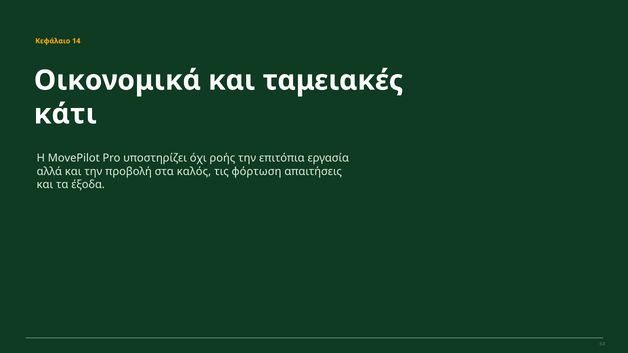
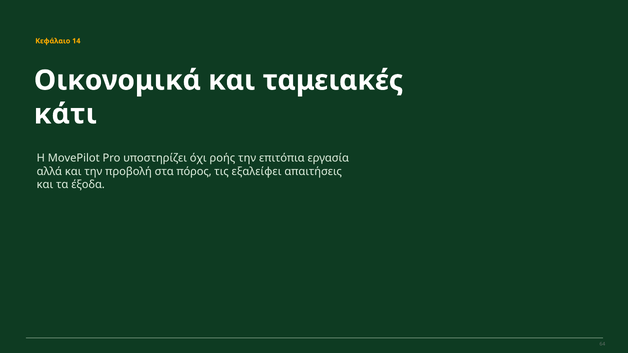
καλός: καλός -> πόρος (194, 172)
φόρτωση: φόρτωση -> εξαλείφει (257, 172)
